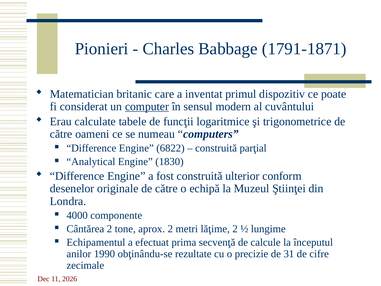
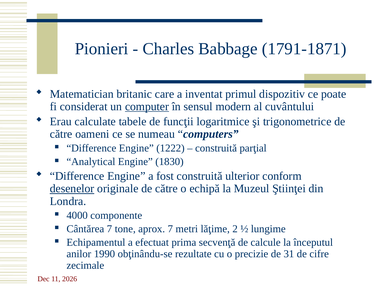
6822: 6822 -> 1222 (170, 148)
desenelor underline: none -> present (72, 188)
Cântărea 2: 2 -> 7 (109, 229)
aprox 2: 2 -> 7 (170, 229)
